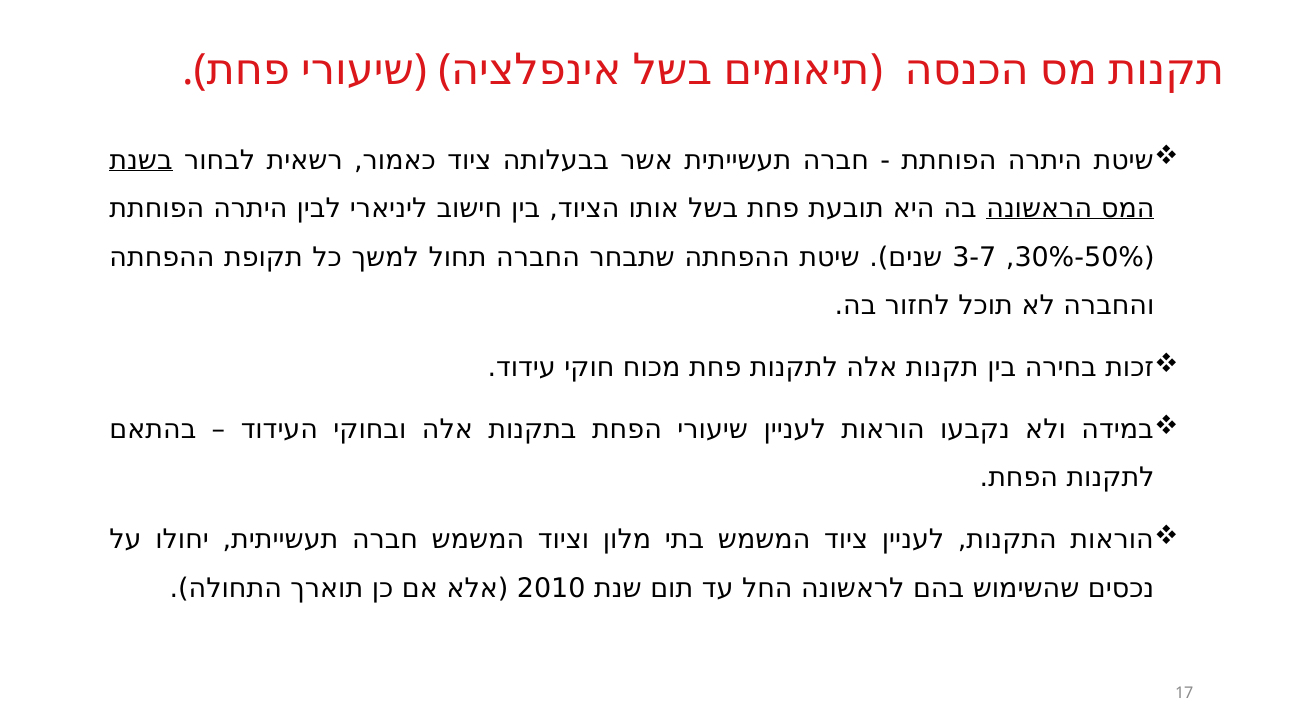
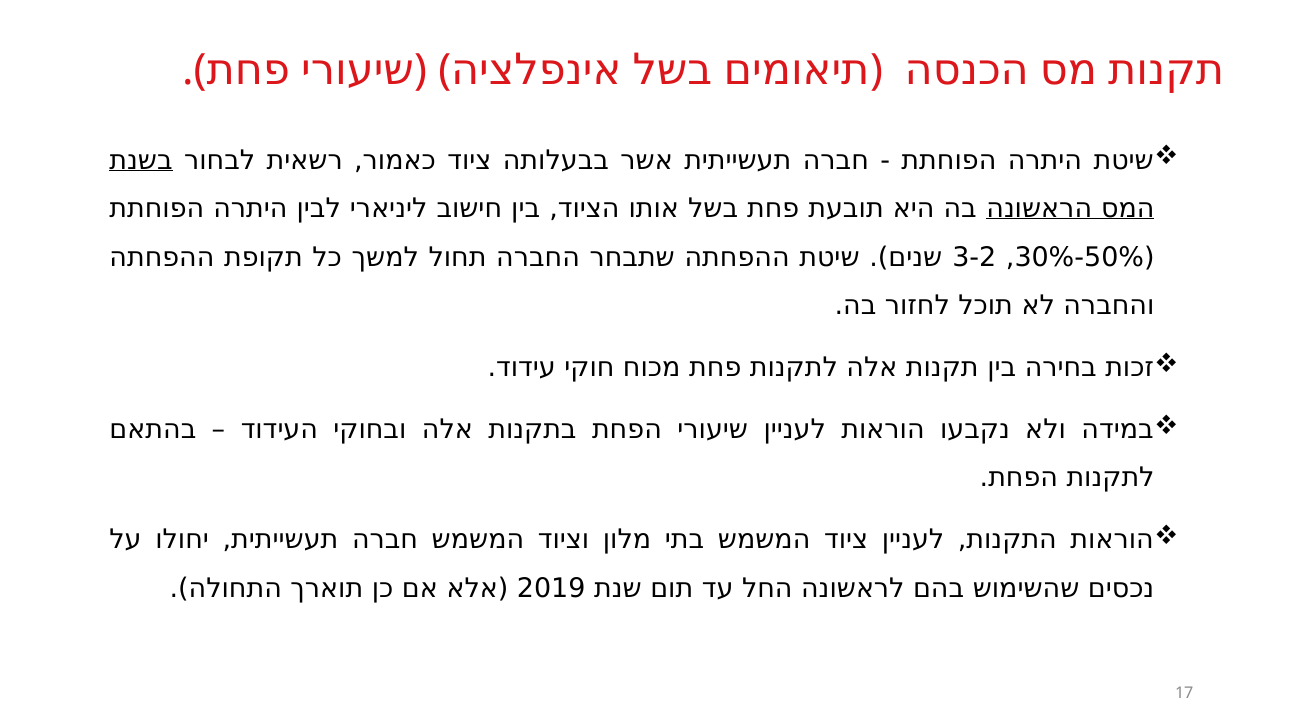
3-7: 3-7 -> 3-2 (974, 257)
2010: 2010 -> 2019 (551, 588)
